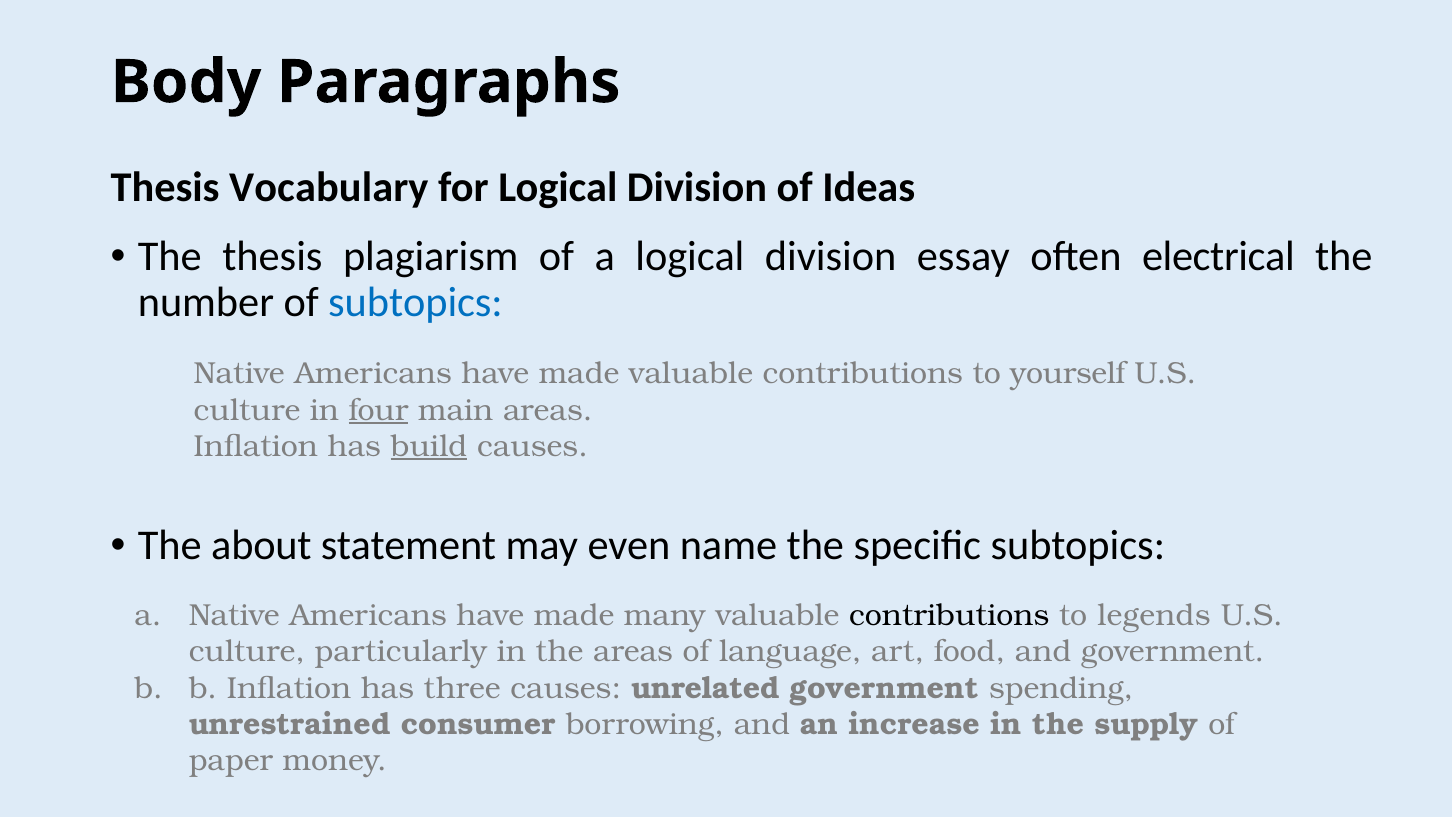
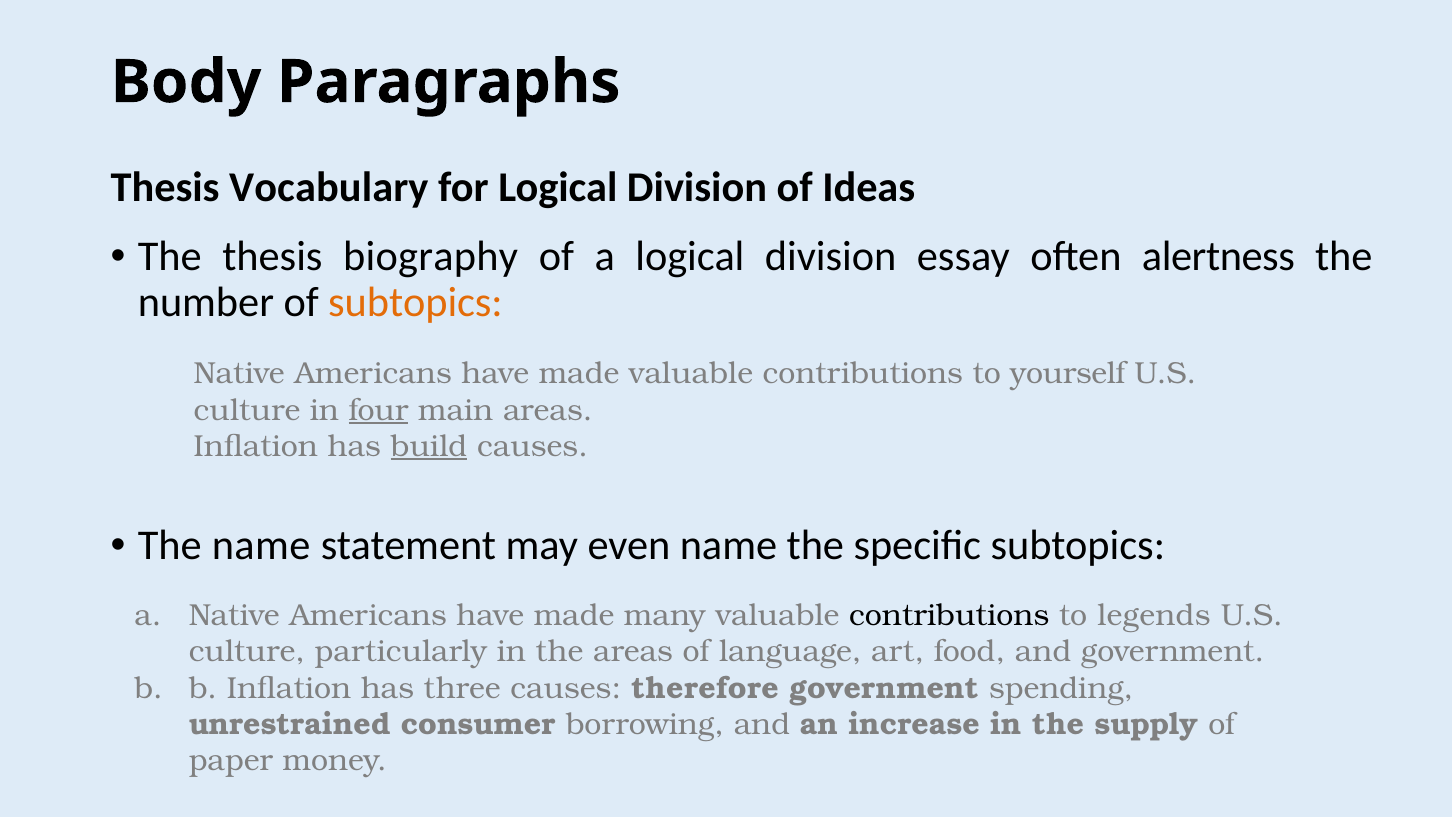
plagiarism: plagiarism -> biography (431, 257)
electrical: electrical -> alertness (1218, 257)
subtopics colour: blue -> orange (415, 302)
The about: about -> name (261, 546)
unrelated: unrelated -> therefore (705, 688)
